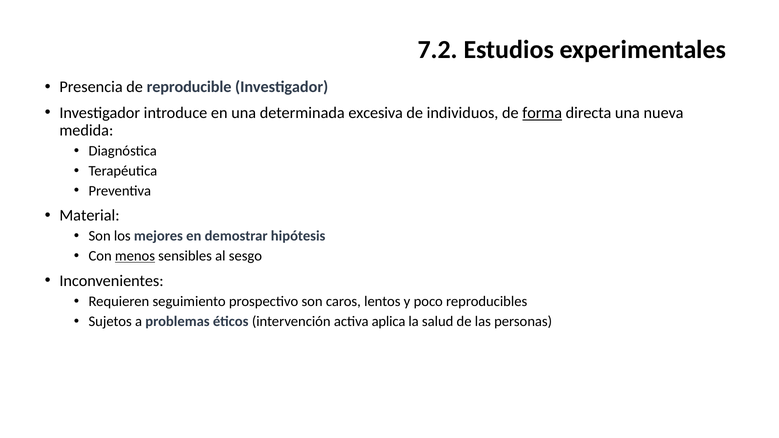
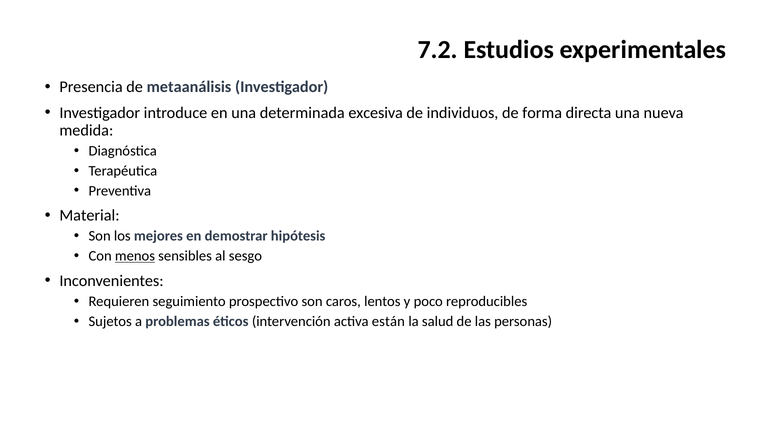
reproducible: reproducible -> metaanálisis (189, 87)
forma underline: present -> none (542, 113)
aplica: aplica -> están (388, 321)
